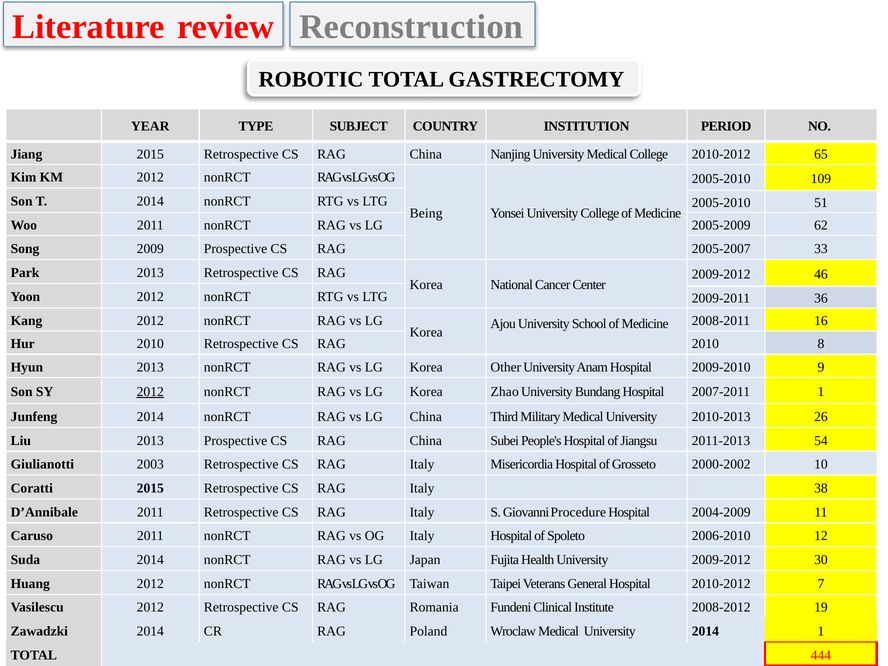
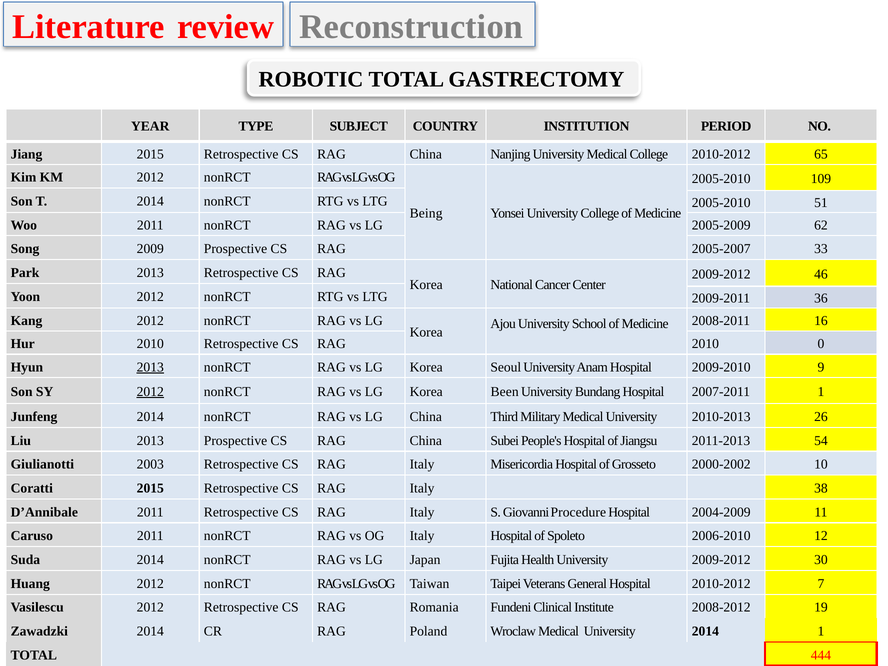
8: 8 -> 0 (821, 344)
2013 underline: none -> present (150, 367)
Other: Other -> Seoul (506, 367)
Zhao: Zhao -> Been (505, 392)
